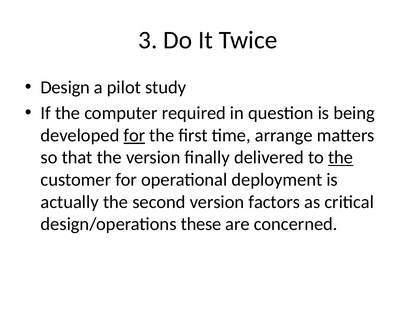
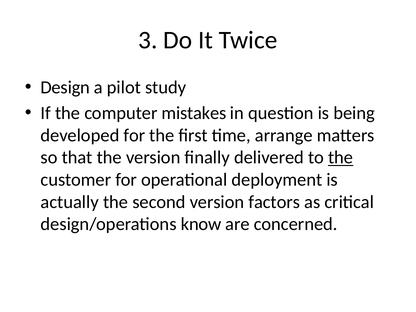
required: required -> mistakes (194, 113)
for underline: present -> none (134, 135)
these: these -> know (201, 224)
